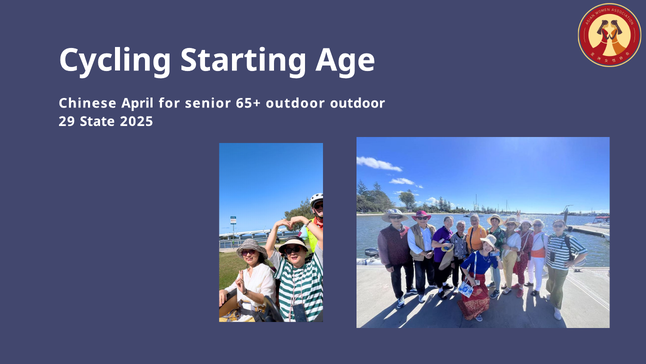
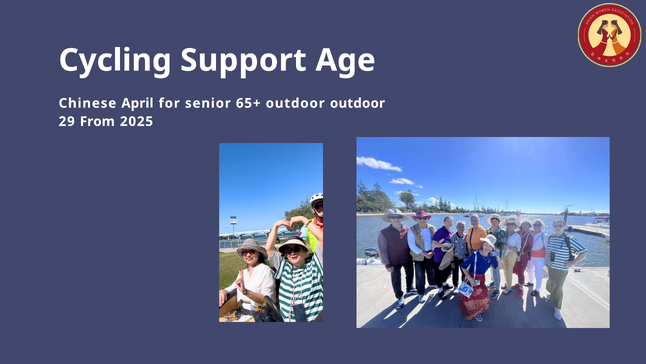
Starting: Starting -> Support (243, 60)
State: State -> From (97, 121)
